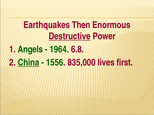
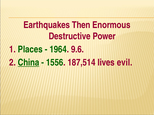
Destructive underline: present -> none (70, 36)
Angels: Angels -> Places (30, 50)
6.8: 6.8 -> 9.6 (77, 50)
835,000: 835,000 -> 187,514 (81, 63)
first: first -> evil (125, 63)
